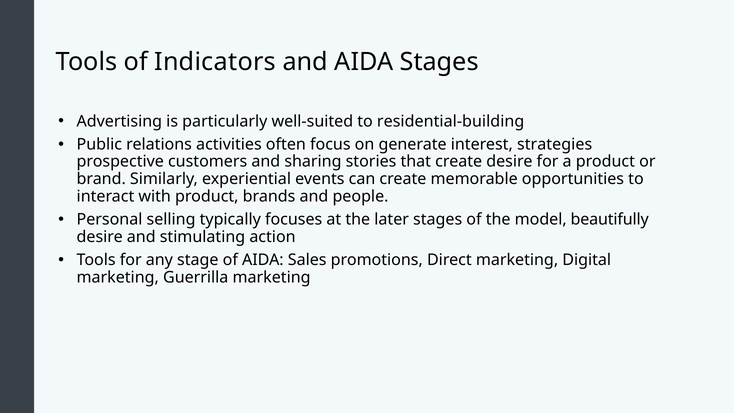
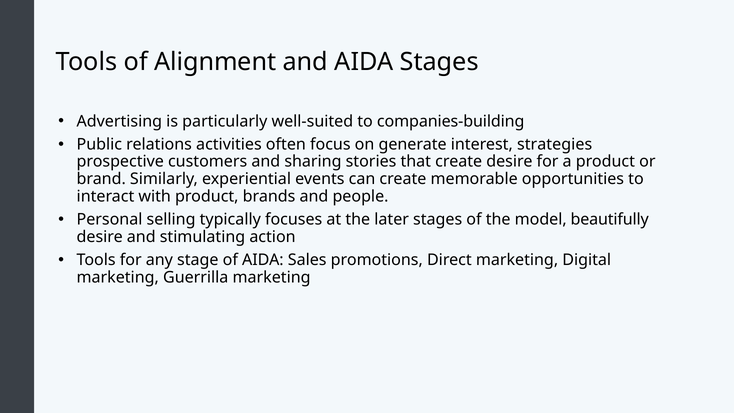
Indicators: Indicators -> Alignment (215, 62)
residential-building: residential-building -> companies-building (451, 121)
